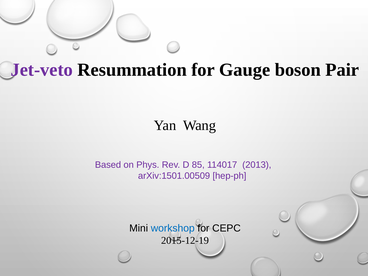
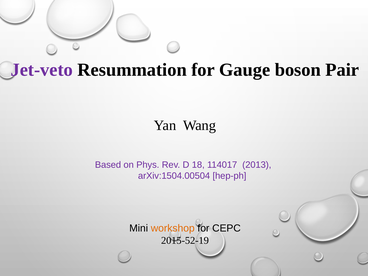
85: 85 -> 18 (198, 165)
arXiv:1501.00509: arXiv:1501.00509 -> arXiv:1504.00504 (174, 176)
workshop colour: blue -> orange (173, 228)
2015-12-19: 2015-12-19 -> 2015-52-19 (185, 241)
